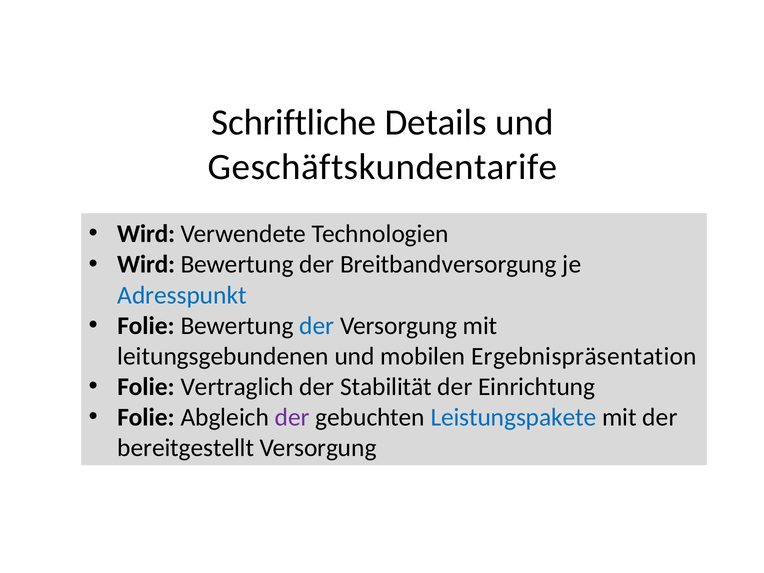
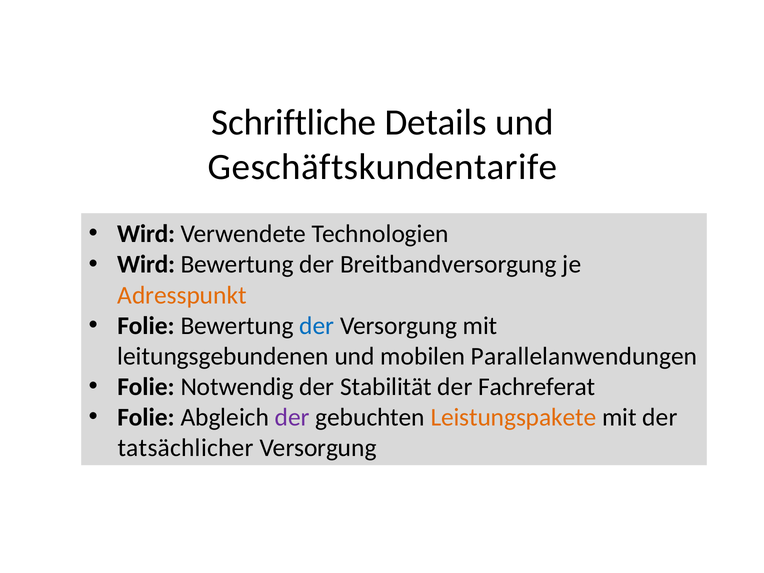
Adresspunkt colour: blue -> orange (182, 295)
Ergebnispräsentation: Ergebnispräsentation -> Parallelanwendungen (584, 356)
Vertraglich: Vertraglich -> Notwendig (237, 387)
Einrichtung: Einrichtung -> Fachreferat (537, 387)
Leistungspakete colour: blue -> orange (513, 417)
bereitgestellt: bereitgestellt -> tatsächlicher (186, 448)
